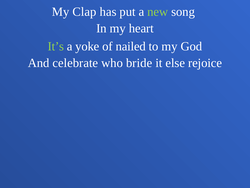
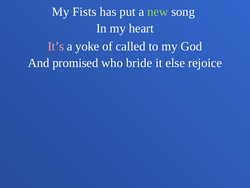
Clap: Clap -> Fists (84, 12)
It’s colour: light green -> pink (56, 46)
nailed: nailed -> called (131, 46)
celebrate: celebrate -> promised (75, 63)
